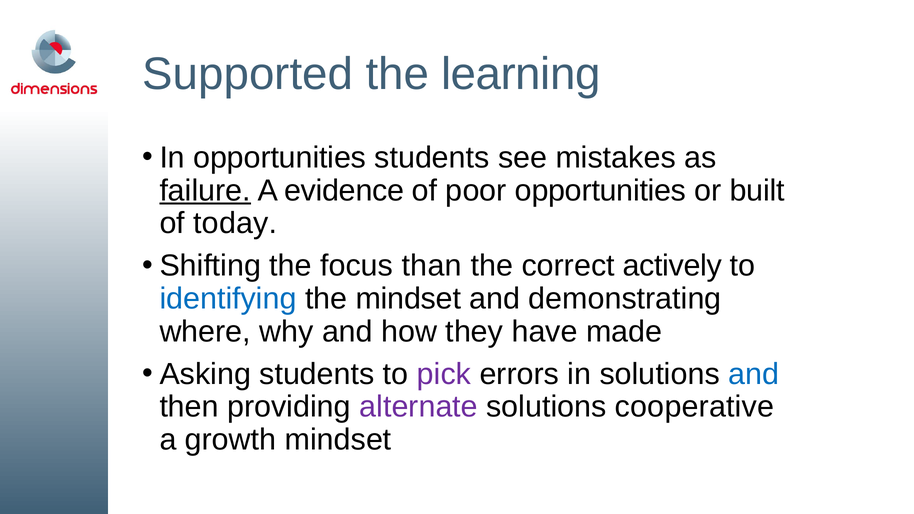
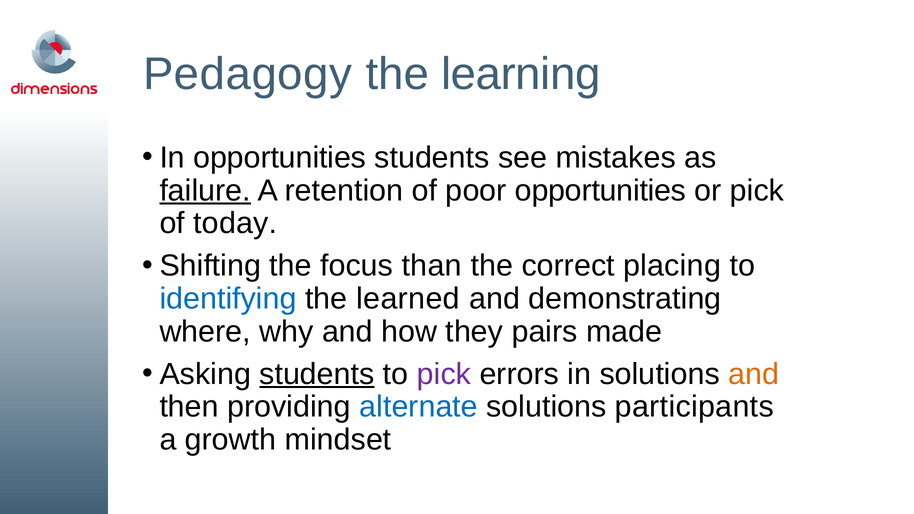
Supported: Supported -> Pedagogy (248, 74)
evidence: evidence -> retention (344, 191)
or built: built -> pick (757, 191)
actively: actively -> placing (672, 266)
the mindset: mindset -> learned (408, 299)
have: have -> pairs (545, 332)
students underline: none -> present (317, 374)
and colour: blue -> orange (754, 374)
alternate colour: purple -> blue (419, 407)
cooperative: cooperative -> participants (694, 407)
